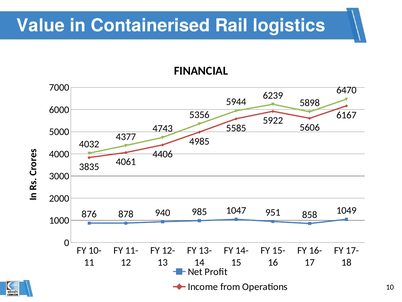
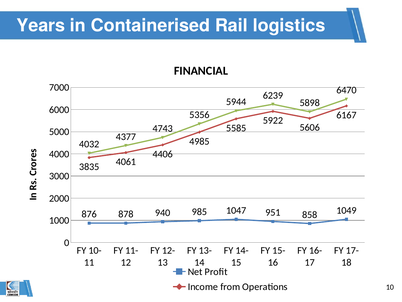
Value: Value -> Years (41, 25)
